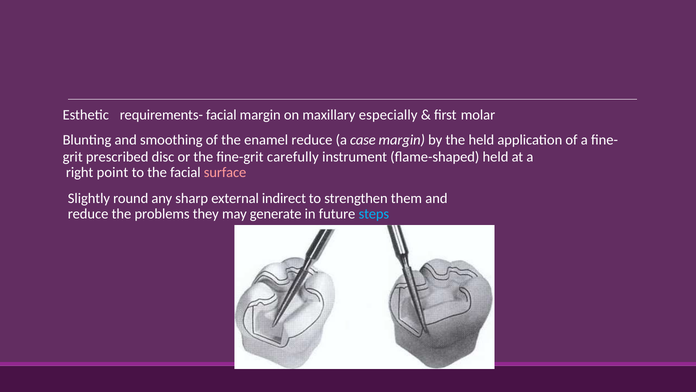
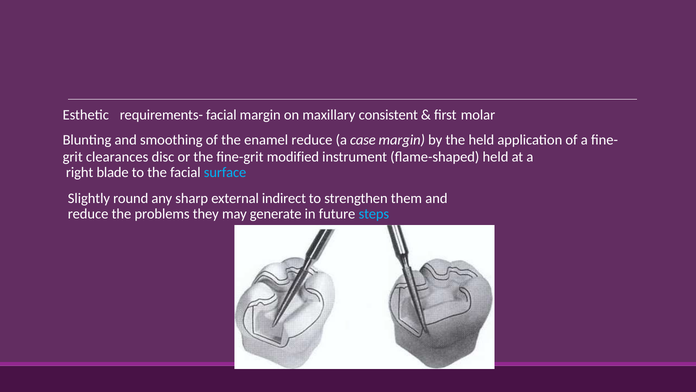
especially: especially -> consistent (388, 115)
prescribed: prescribed -> clearances (117, 157)
carefully: carefully -> modified (293, 157)
point: point -> blade (113, 172)
surface colour: pink -> light blue (225, 172)
